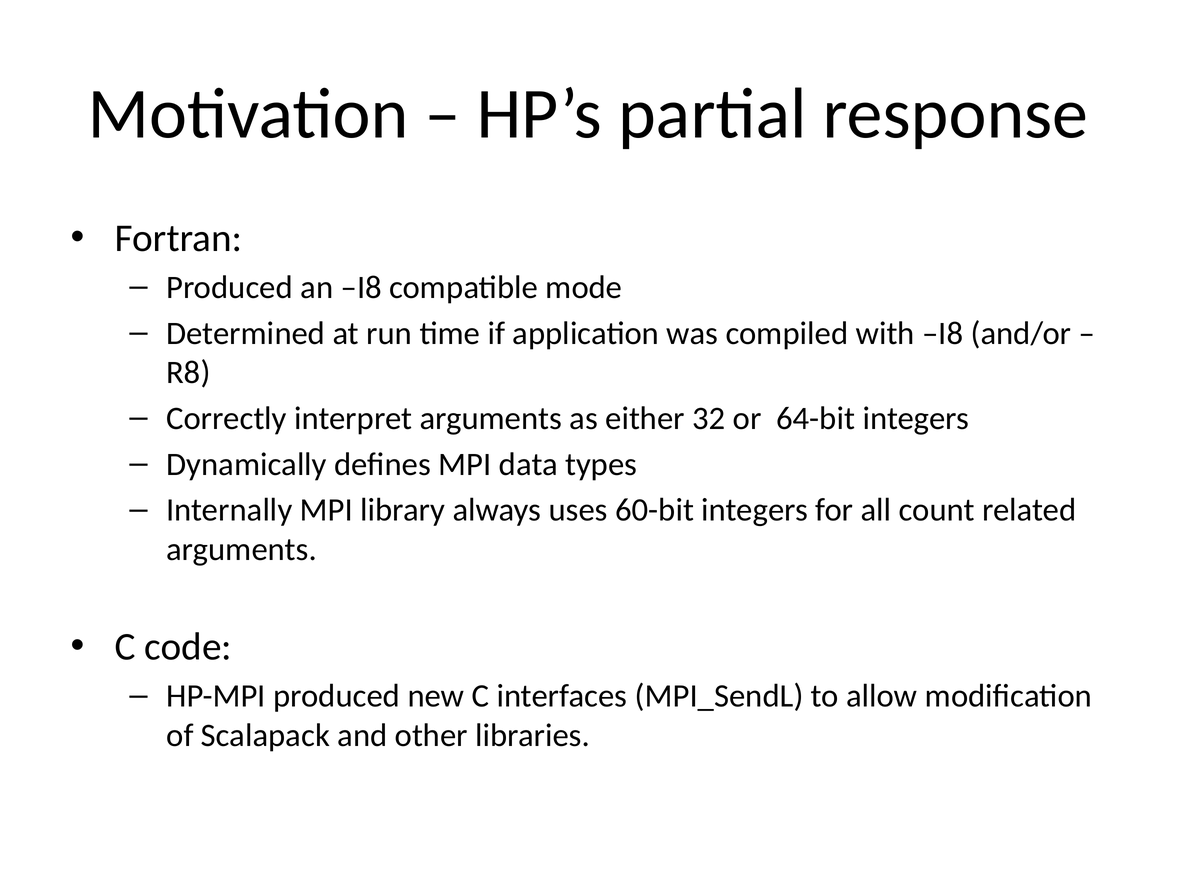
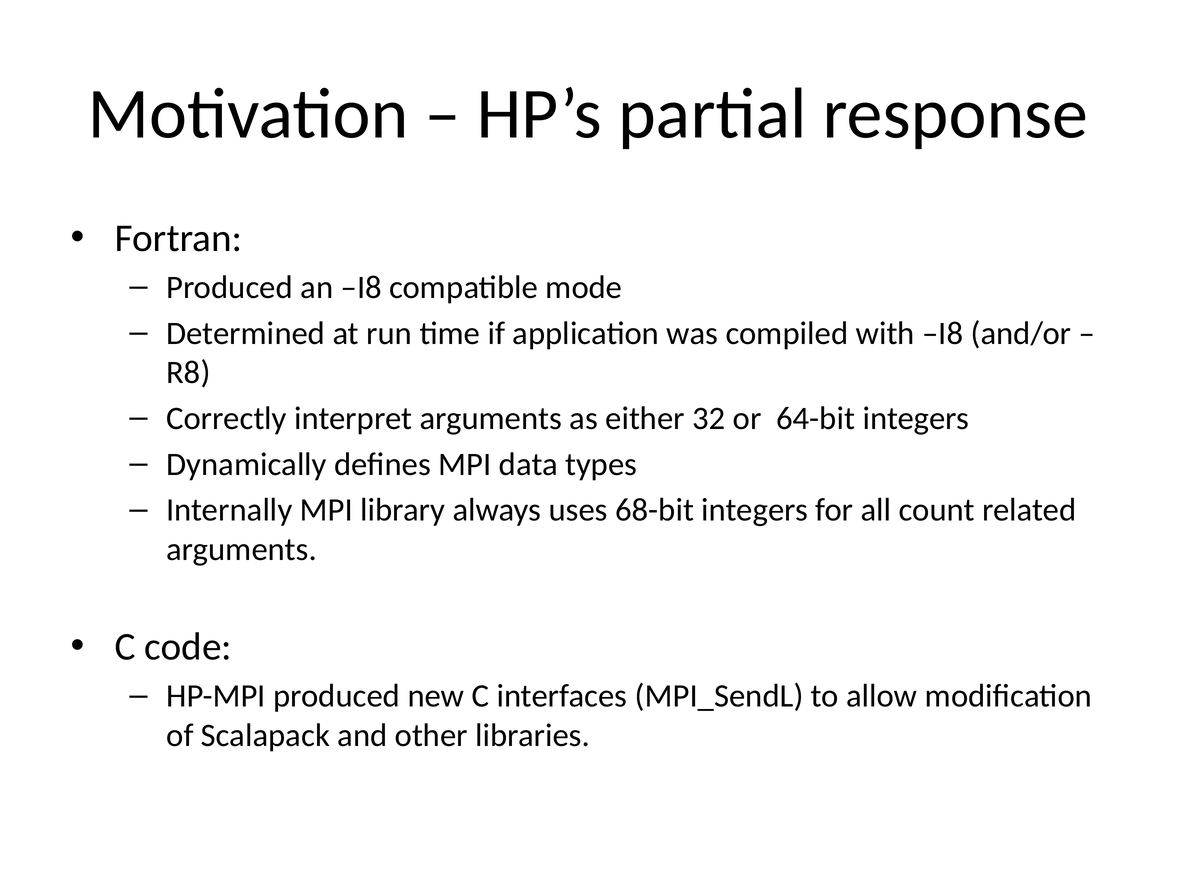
60-bit: 60-bit -> 68-bit (655, 510)
